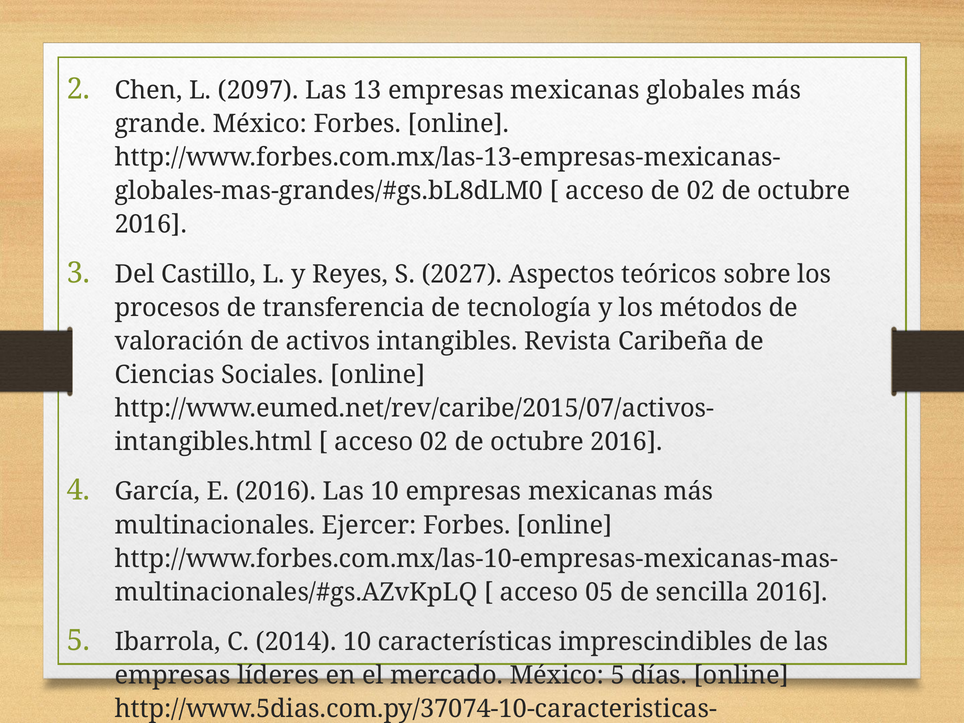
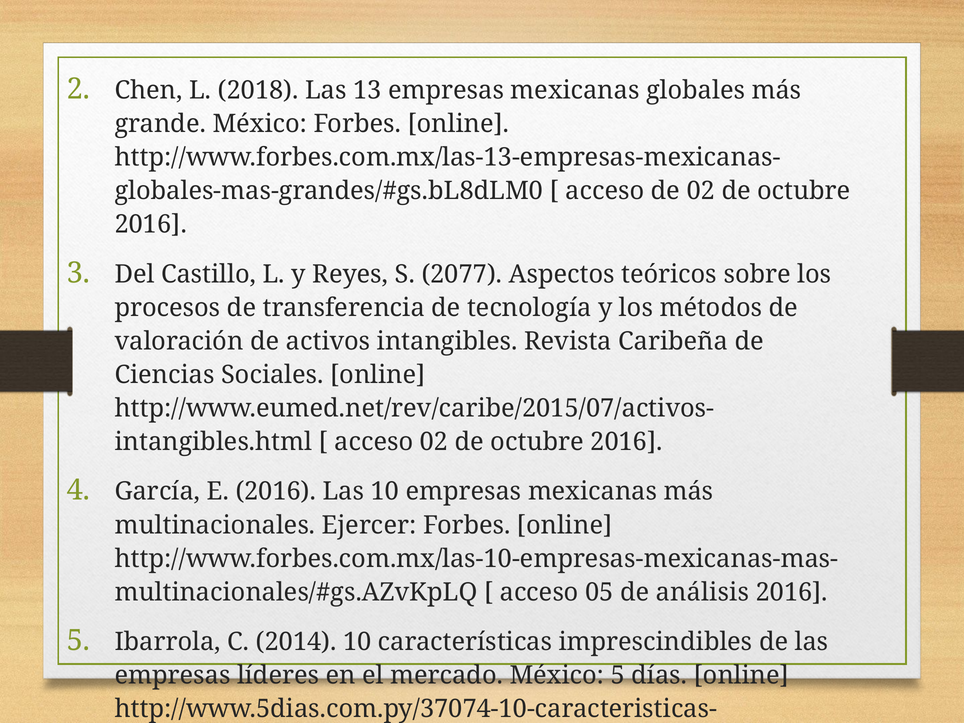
2097: 2097 -> 2018 (258, 90)
2027: 2027 -> 2077 (462, 274)
sencilla: sencilla -> análisis (702, 592)
